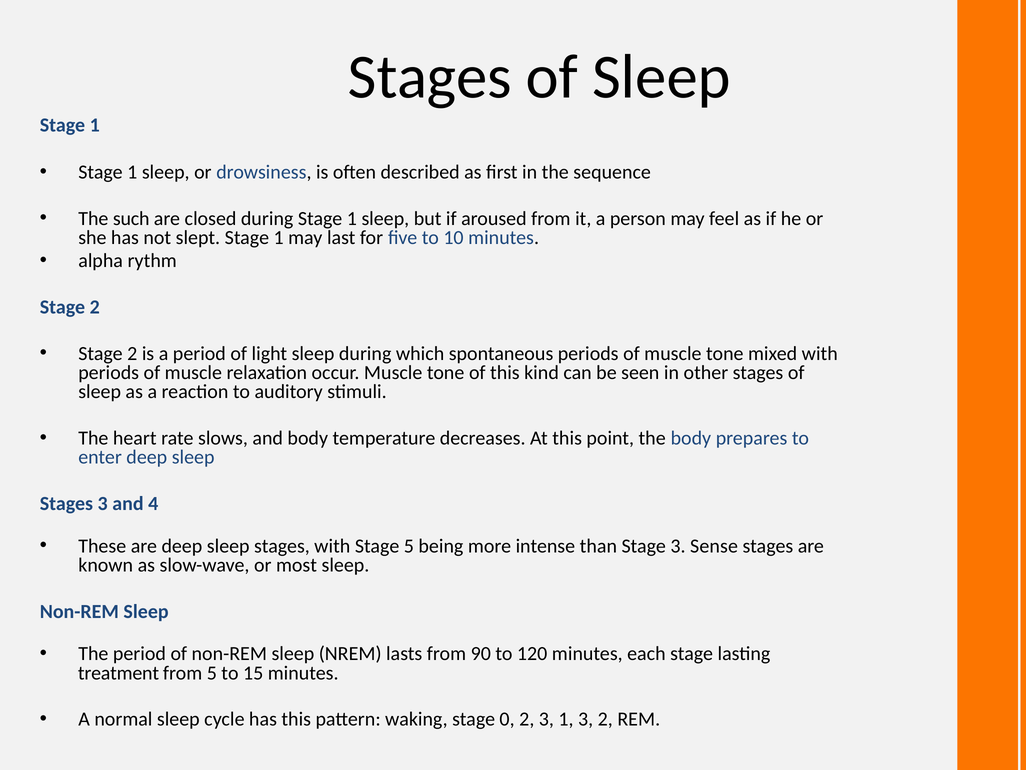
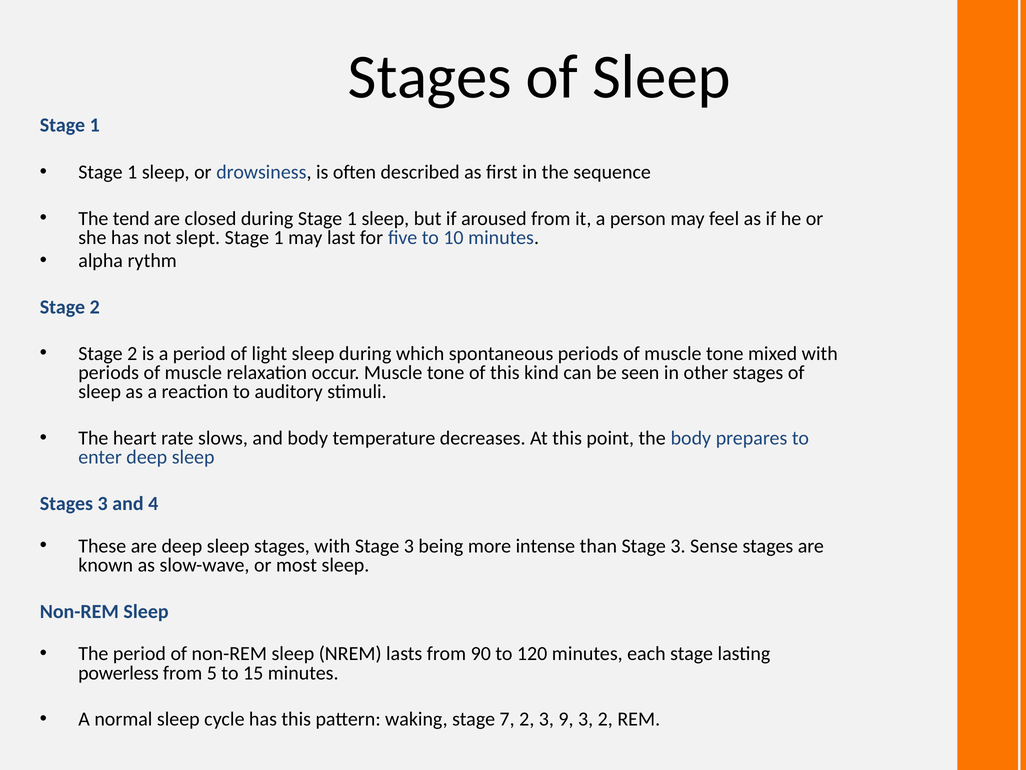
such: such -> tend (131, 218)
with Stage 5: 5 -> 3 (409, 546)
treatment: treatment -> powerless (118, 673)
0: 0 -> 7 (507, 719)
3 1: 1 -> 9 (566, 719)
